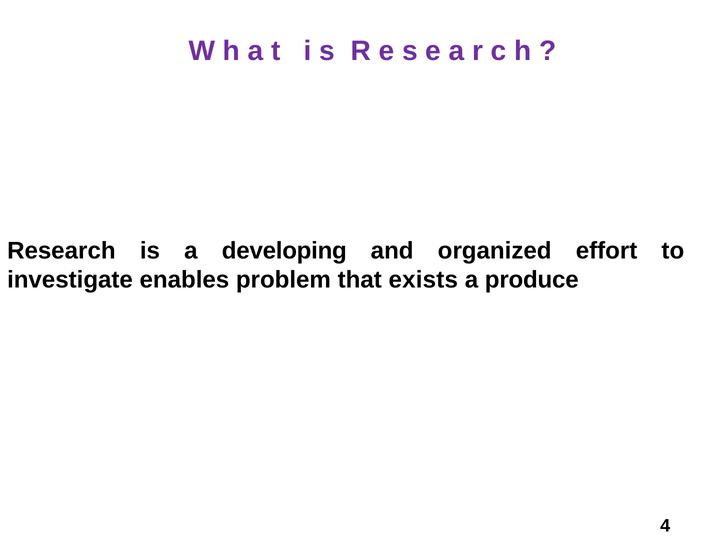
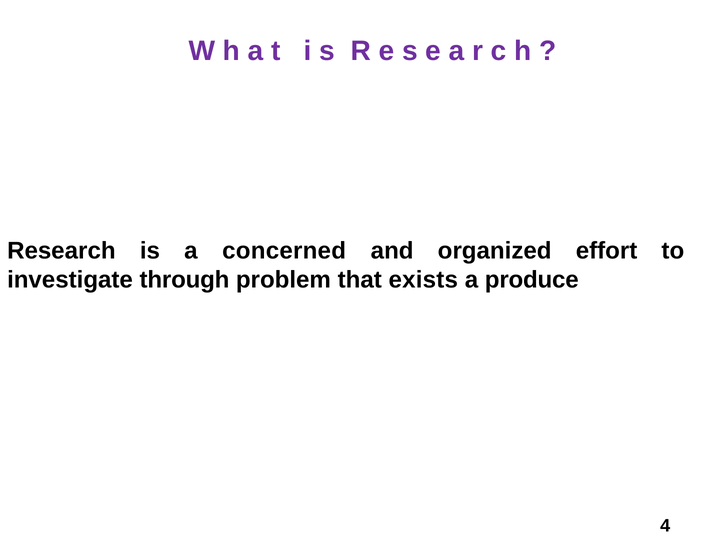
developing: developing -> concerned (284, 251)
enables: enables -> through (185, 280)
